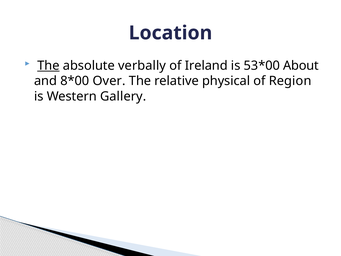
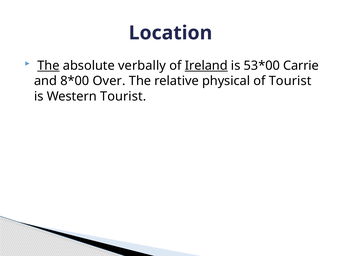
Ireland underline: none -> present (206, 65)
About: About -> Carrie (301, 65)
of Region: Region -> Tourist (290, 81)
Western Gallery: Gallery -> Tourist (123, 96)
